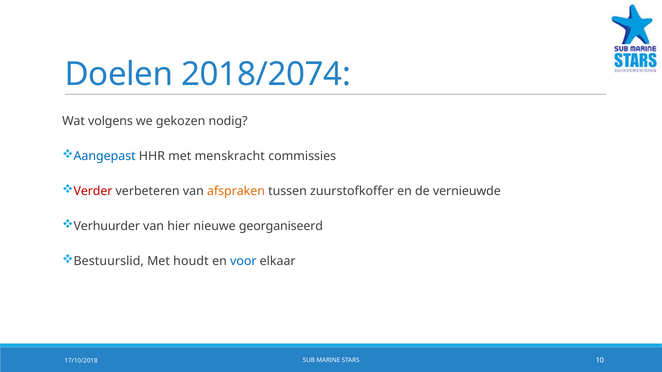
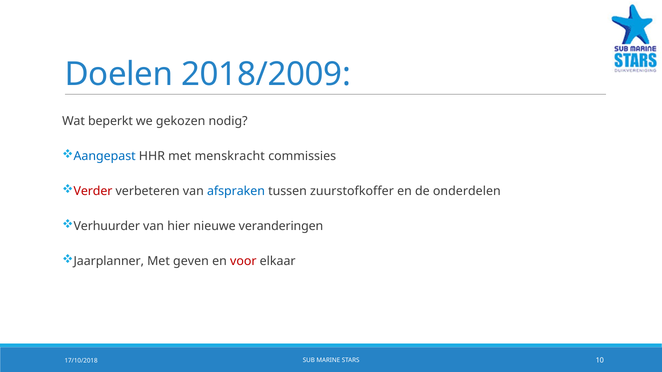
2018/2074: 2018/2074 -> 2018/2009 (266, 74)
volgens: volgens -> beperkt (110, 121)
afspraken colour: orange -> blue (236, 191)
vernieuwde: vernieuwde -> onderdelen (467, 191)
georganiseerd: georganiseerd -> veranderingen (281, 226)
Bestuurslid: Bestuurslid -> Jaarplanner (109, 261)
houdt: houdt -> geven (191, 261)
voor colour: blue -> red (243, 261)
